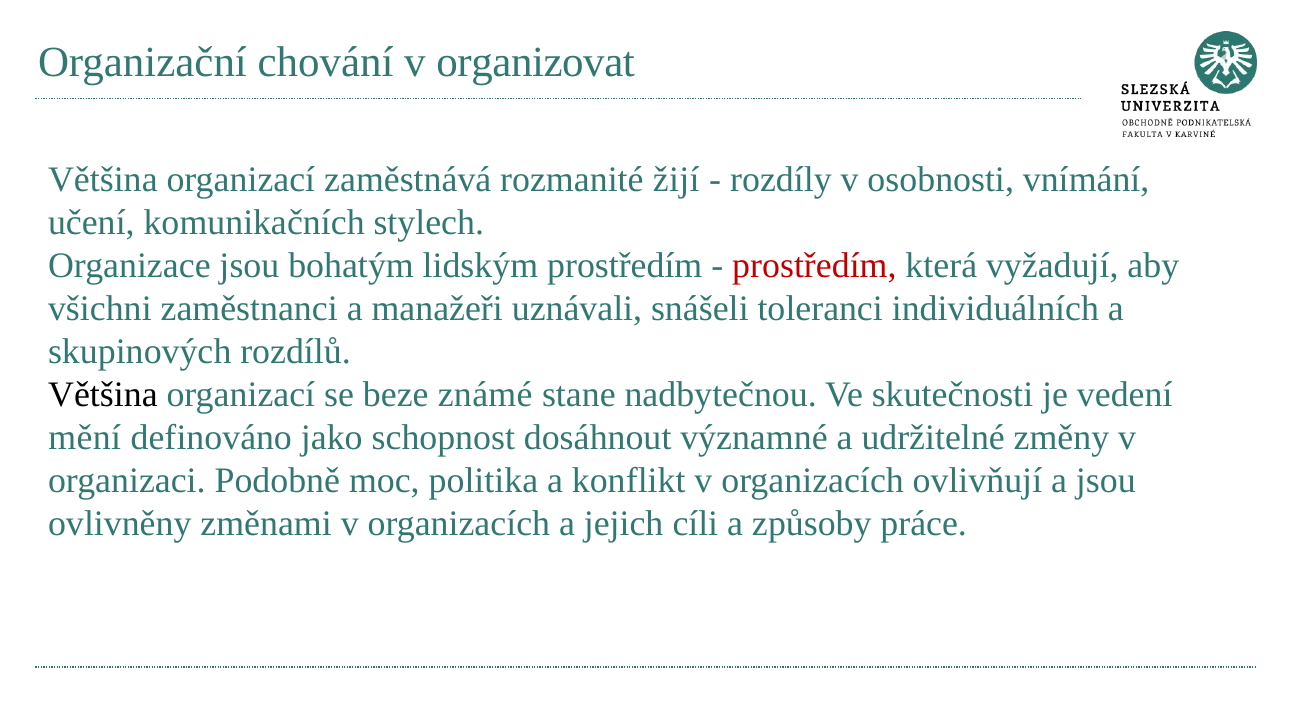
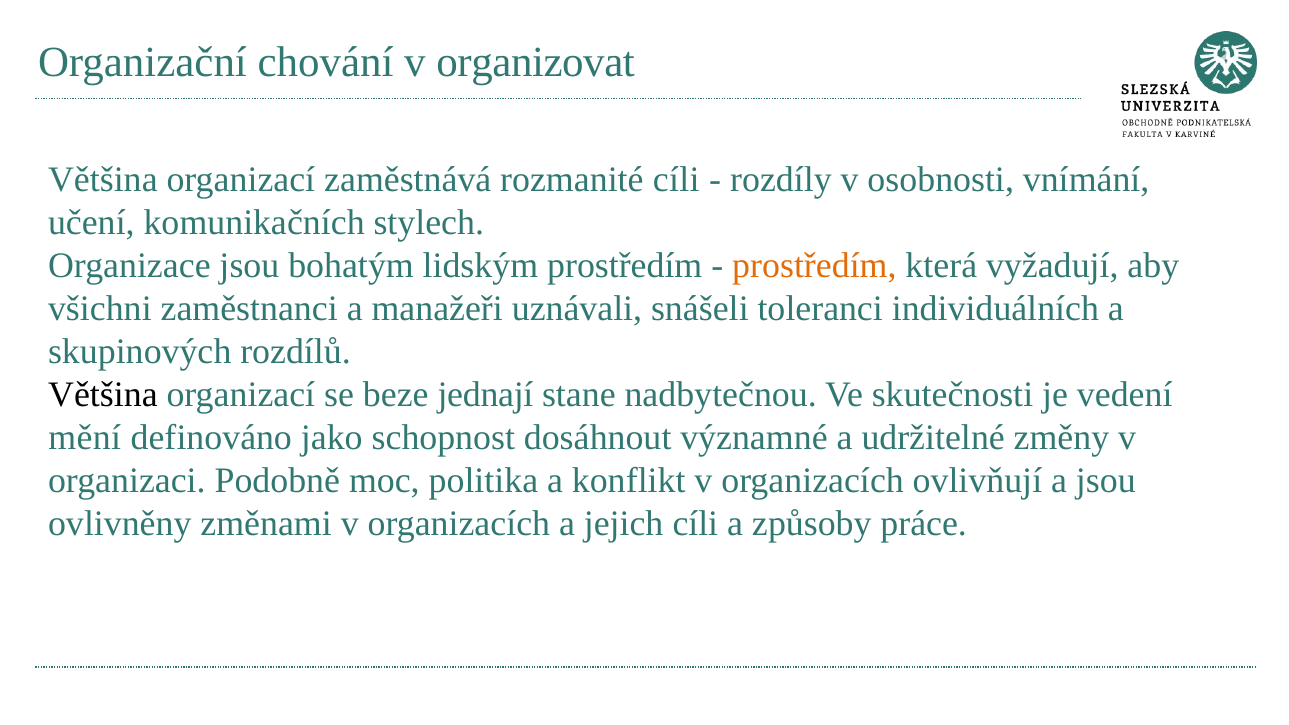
rozmanité žijí: žijí -> cíli (676, 180)
prostředím colour: red -> orange (814, 266)
známé: známé -> jednají (485, 395)
